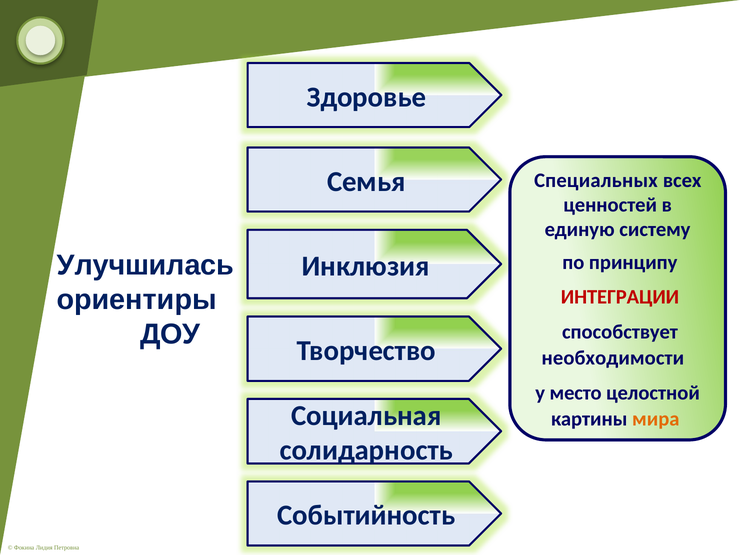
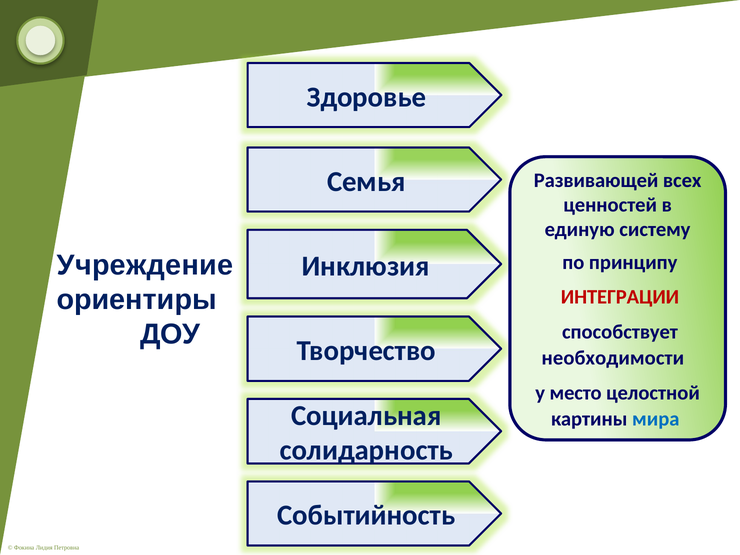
Специальных: Специальных -> Развивающей (596, 180)
Улучшилась: Улучшилась -> Учреждение (145, 265)
мира colour: orange -> blue (656, 419)
